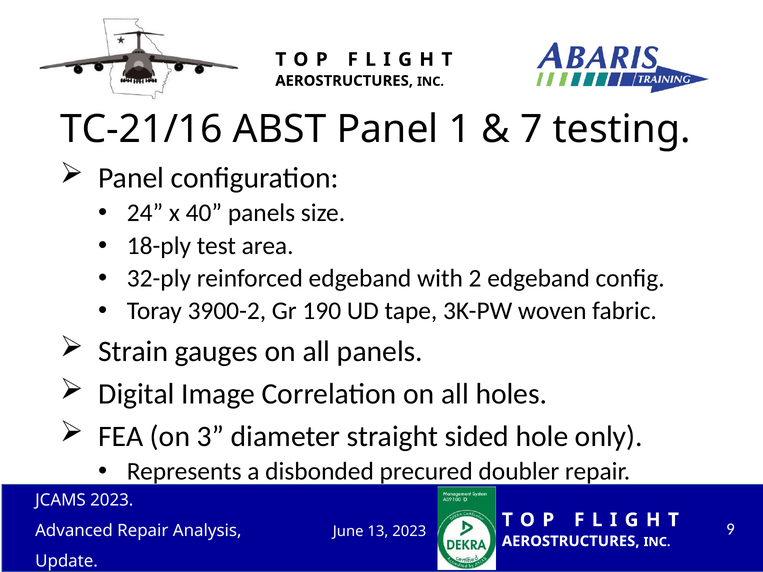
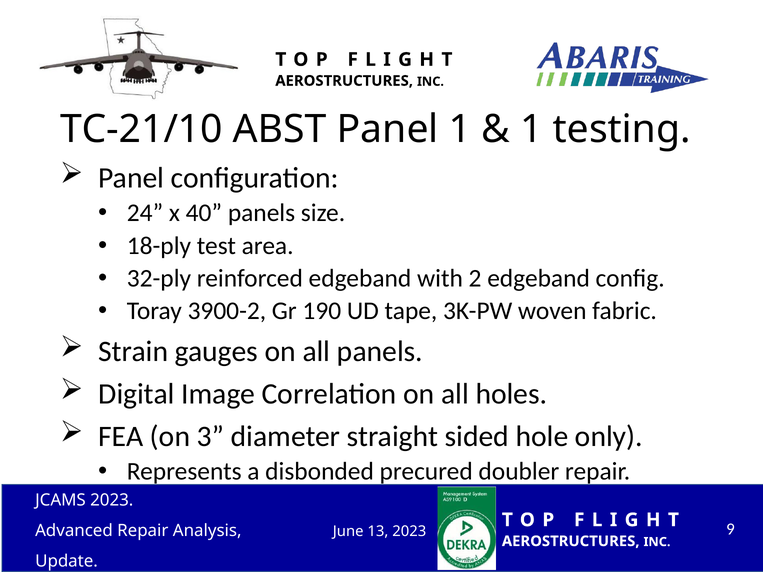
TC-21/16: TC-21/16 -> TC-21/10 (141, 129)
7: 7 -> 1 (531, 129)
